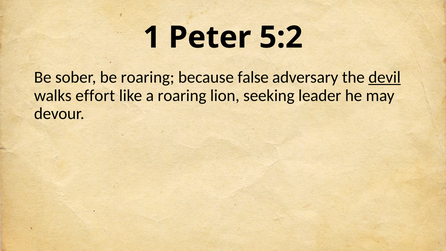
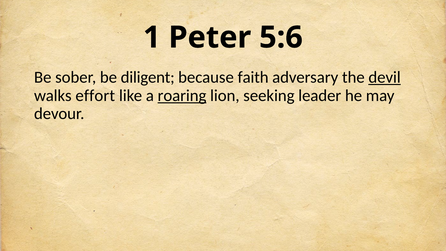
5:2: 5:2 -> 5:6 (281, 37)
be roaring: roaring -> diligent (148, 77)
false: false -> faith (253, 77)
roaring underline: none -> present (182, 95)
